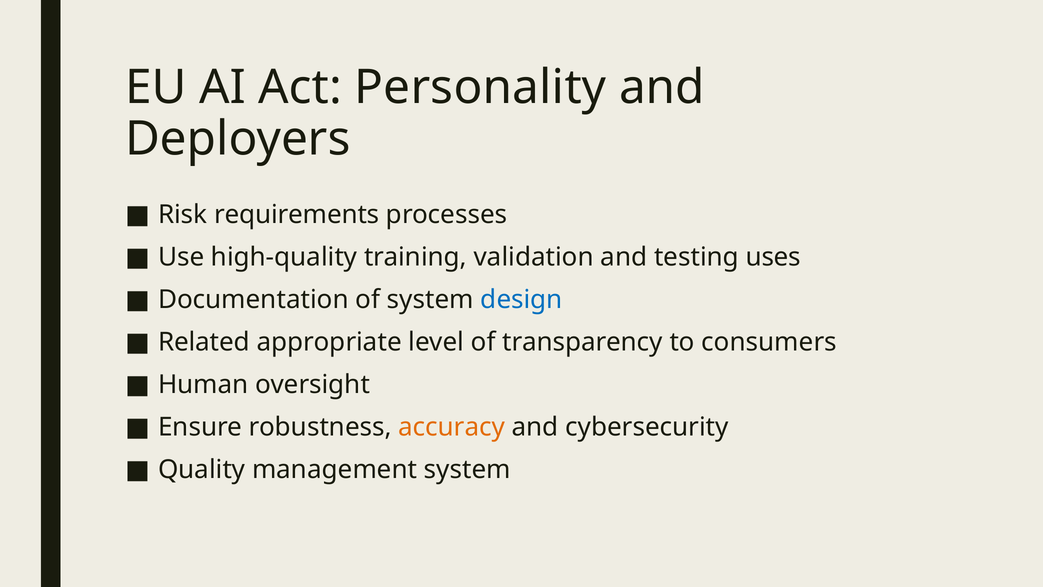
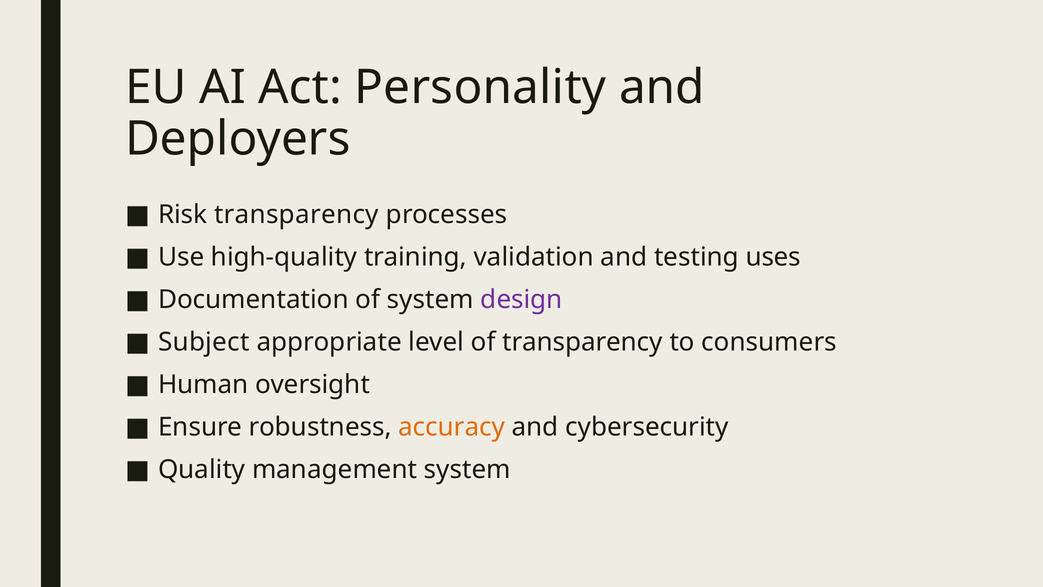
Risk requirements: requirements -> transparency (296, 214)
design colour: blue -> purple (522, 299)
Related: Related -> Subject (204, 342)
